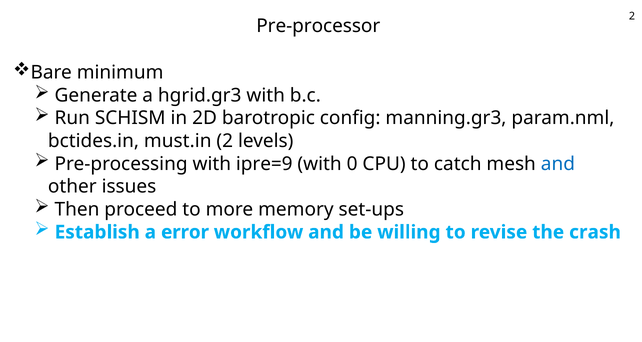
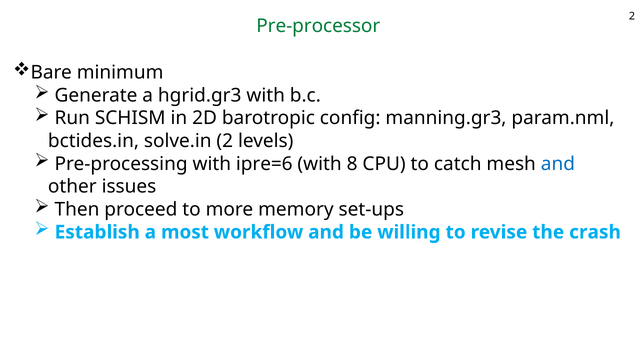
Pre-processor colour: black -> green (318, 26)
must.in: must.in -> solve.in (178, 141)
ipre=9: ipre=9 -> ipre=6 (264, 164)
0: 0 -> 8 (352, 164)
error: error -> most (185, 232)
